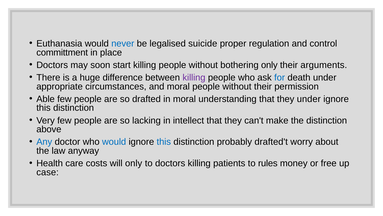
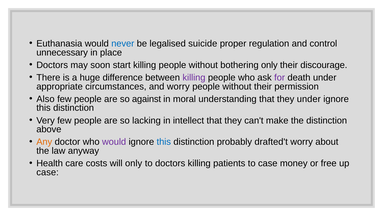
committment: committment -> unnecessary (62, 52)
arguments: arguments -> discourage (324, 65)
for colour: blue -> purple (280, 77)
and moral: moral -> worry (178, 86)
Able: Able -> Also (46, 99)
drafted: drafted -> against (147, 99)
Any colour: blue -> orange (44, 142)
would colour: blue -> purple (114, 142)
to rules: rules -> case (268, 163)
